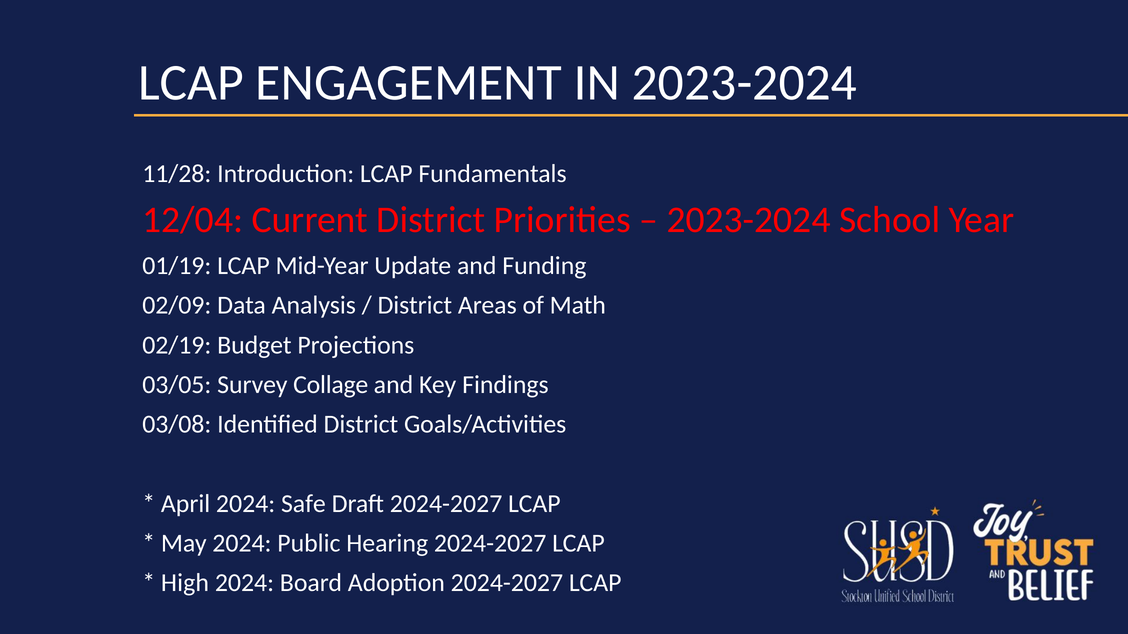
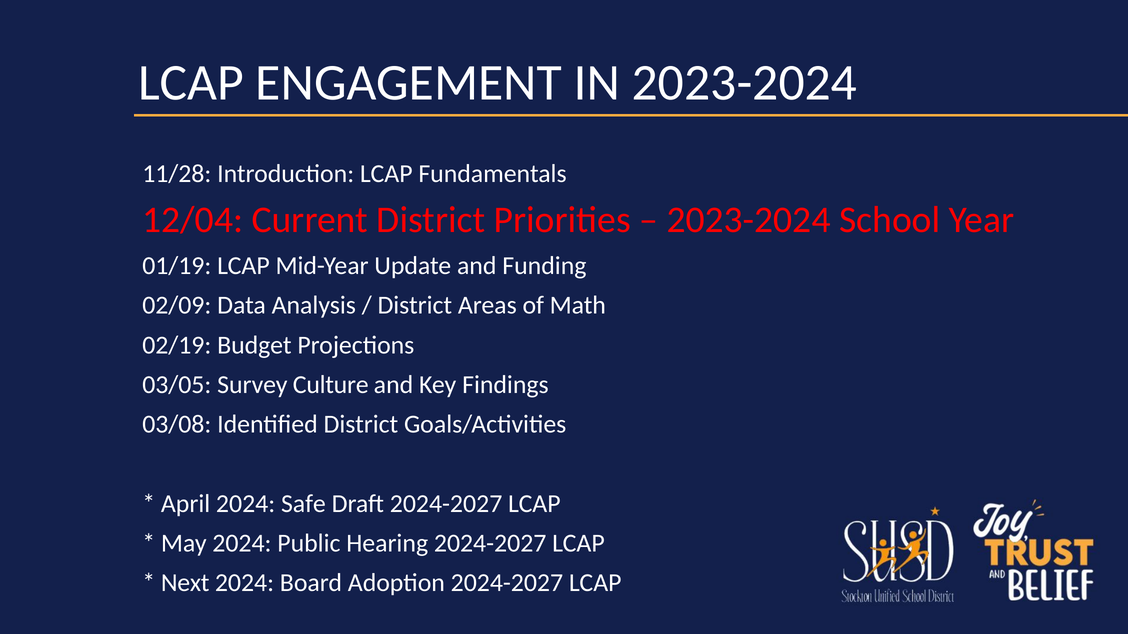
Collage: Collage -> Culture (331, 385)
High: High -> Next (185, 583)
